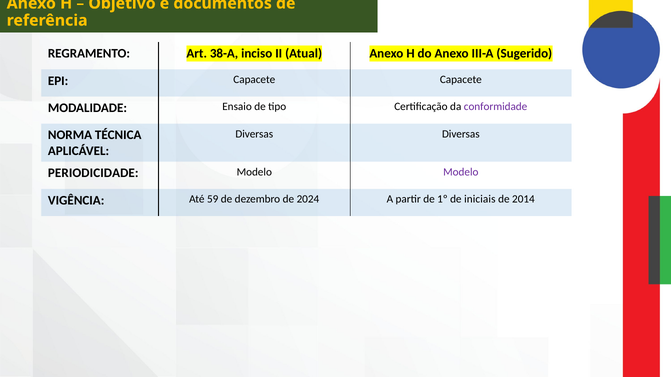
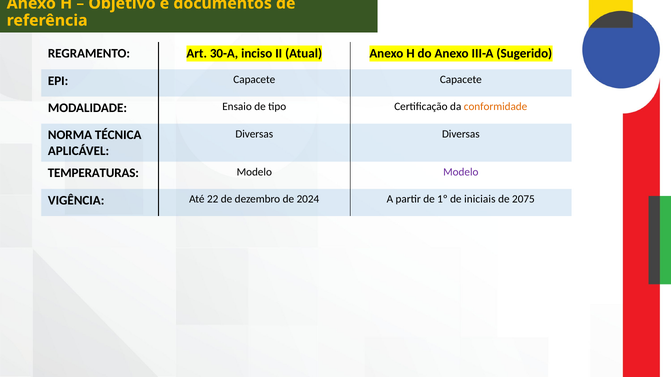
38-A: 38-A -> 30-A (224, 54)
conformidade colour: purple -> orange (496, 107)
PERIODICIDADE: PERIODICIDADE -> TEMPERATURAS (93, 173)
59: 59 -> 22 (213, 199)
2014: 2014 -> 2075 (523, 199)
